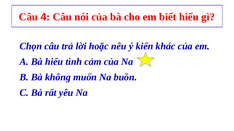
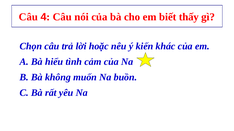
biết hiểu: hiểu -> thấy (189, 17)
